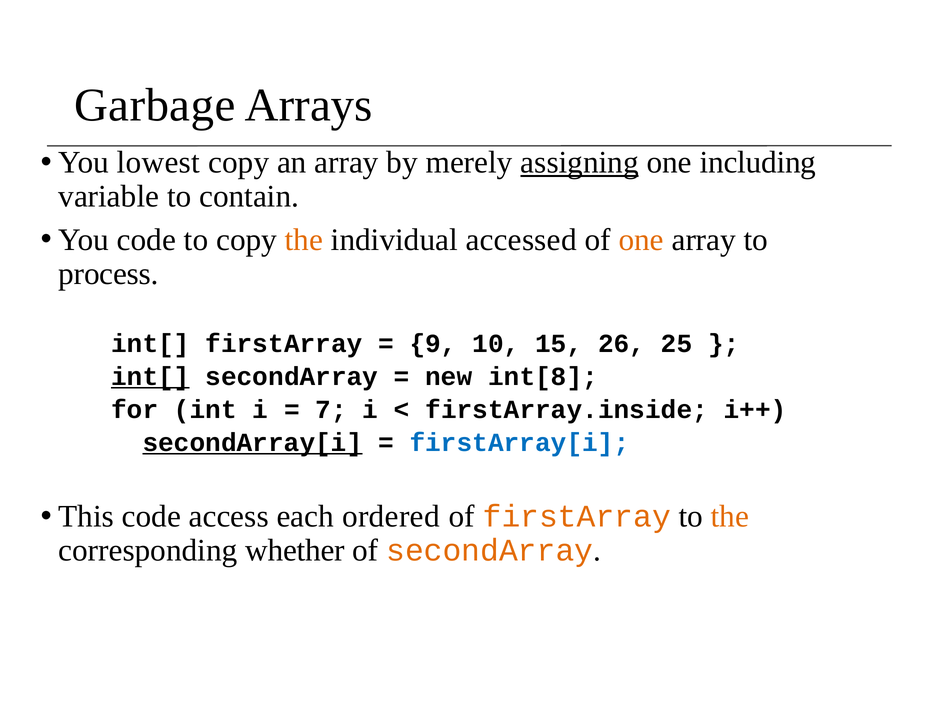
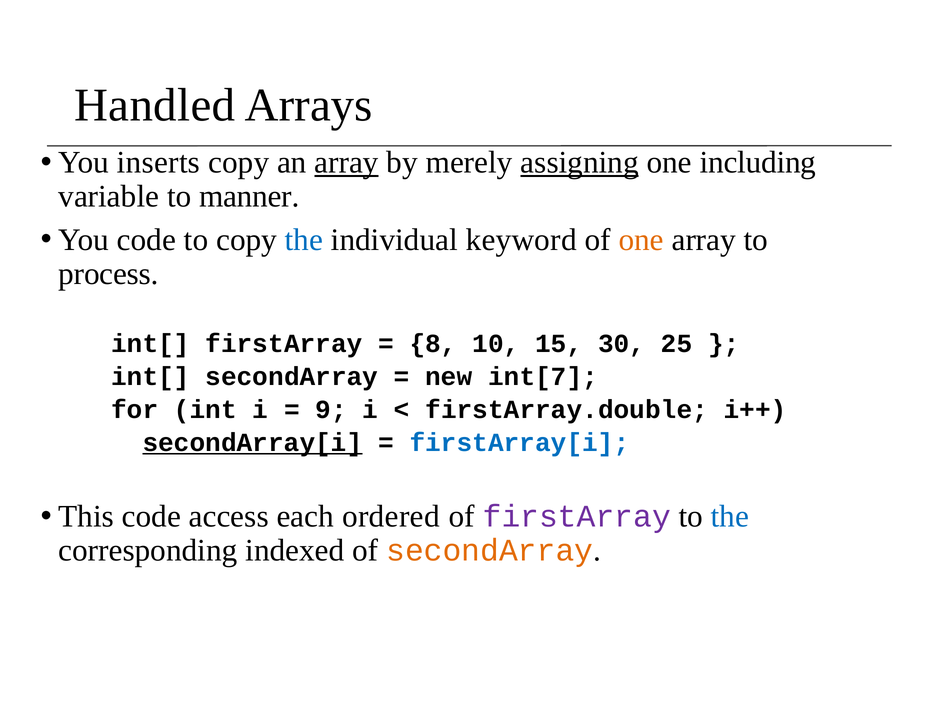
Garbage: Garbage -> Handled (155, 105)
lowest: lowest -> inserts (159, 162)
array underline: none -> present (347, 162)
contain: contain -> manner (249, 196)
the colour: orange -> blue (304, 240)
accessed: accessed -> keyword (521, 240)
9: 9 -> 8 (433, 343)
26: 26 -> 30 (622, 343)
int[ underline: present -> none (150, 377)
int[8: int[8 -> int[7 (543, 377)
7: 7 -> 9 (331, 410)
firstArray.inside: firstArray.inside -> firstArray.double (567, 410)
firstArray colour: orange -> purple (577, 517)
the colour: orange -> blue (730, 517)
whether: whether -> indexed (295, 550)
